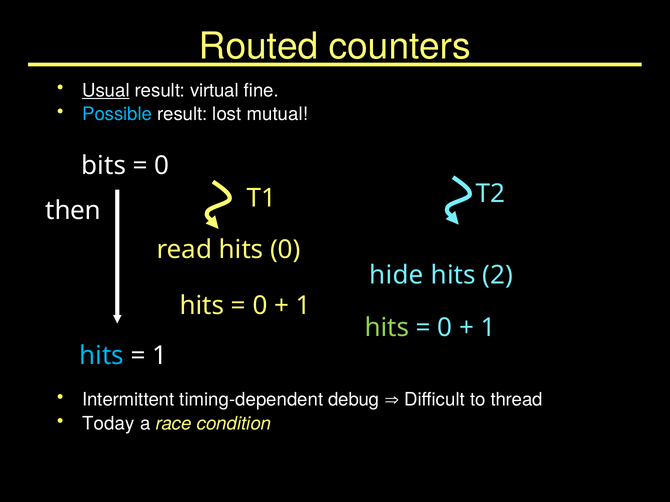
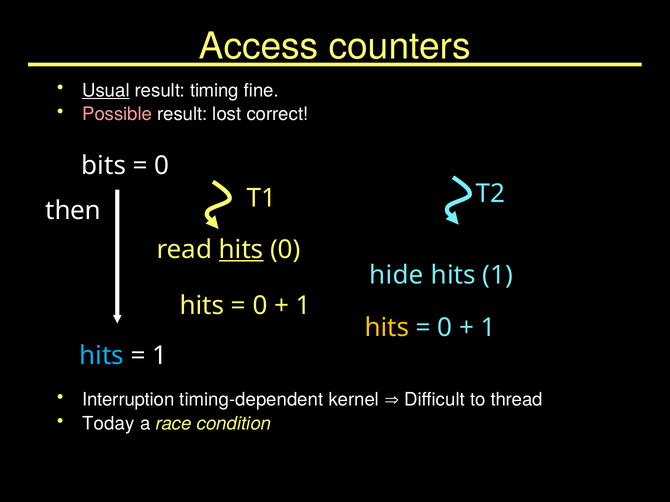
Routed: Routed -> Access (259, 47)
virtual: virtual -> timing (214, 91)
Possible colour: light blue -> pink (117, 114)
mutual: mutual -> correct (277, 114)
hits underline: none -> present (241, 250)
hits 2: 2 -> 1 (498, 276)
hits colour: light green -> yellow (387, 328)
Intermittent: Intermittent -> Interruption (128, 400)
debug: debug -> kernel (354, 400)
